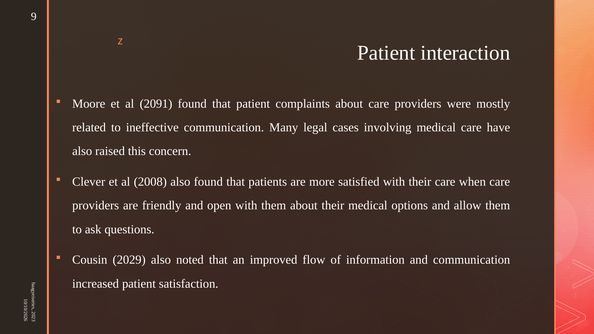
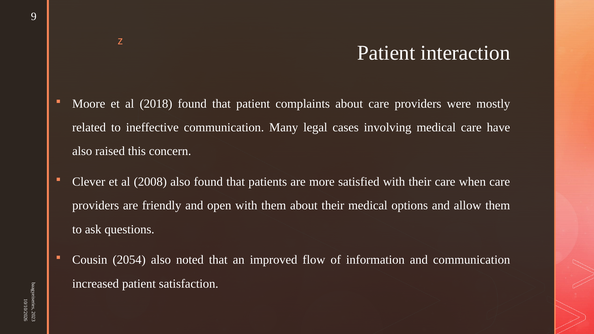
2091: 2091 -> 2018 (156, 104)
2029: 2029 -> 2054 (129, 260)
